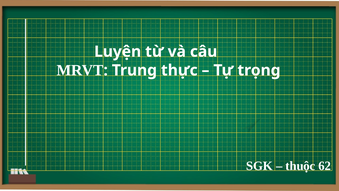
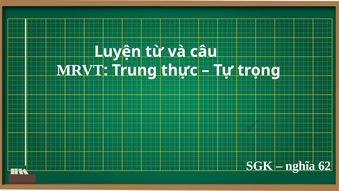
thuộc: thuộc -> nghĩa (300, 166)
